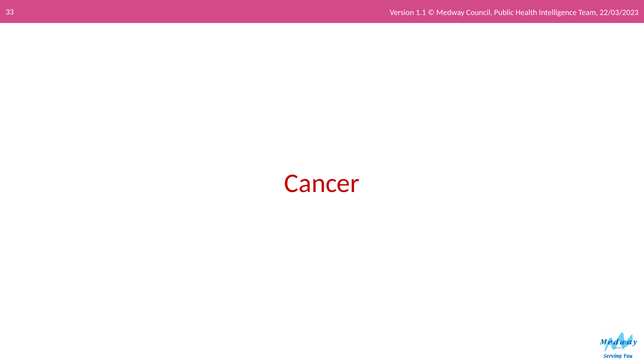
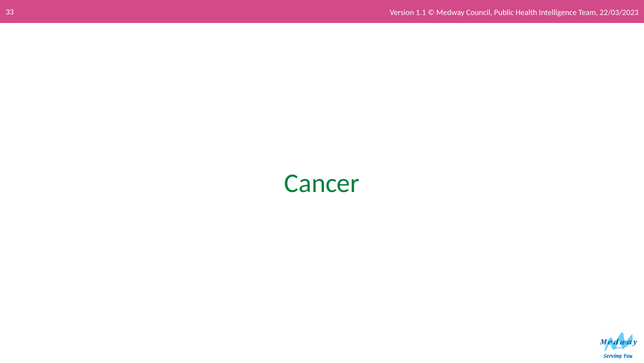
Cancer colour: red -> green (322, 183)
